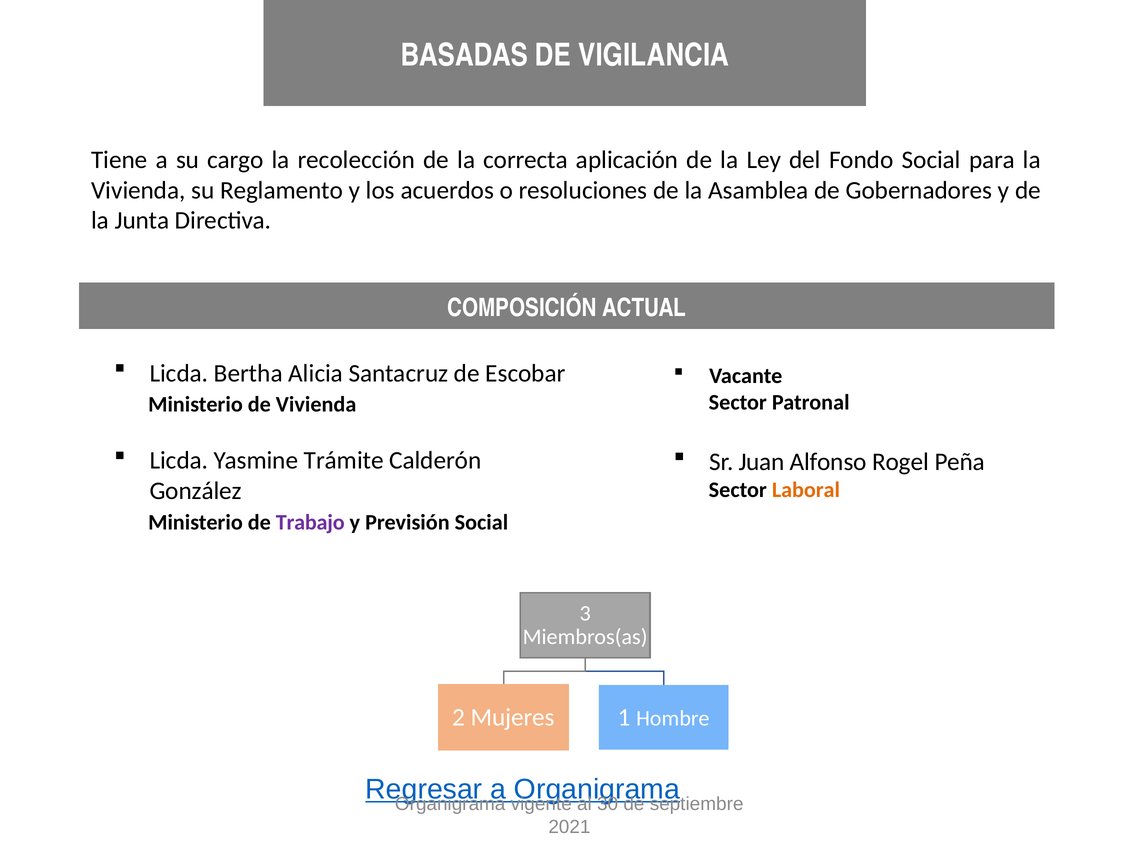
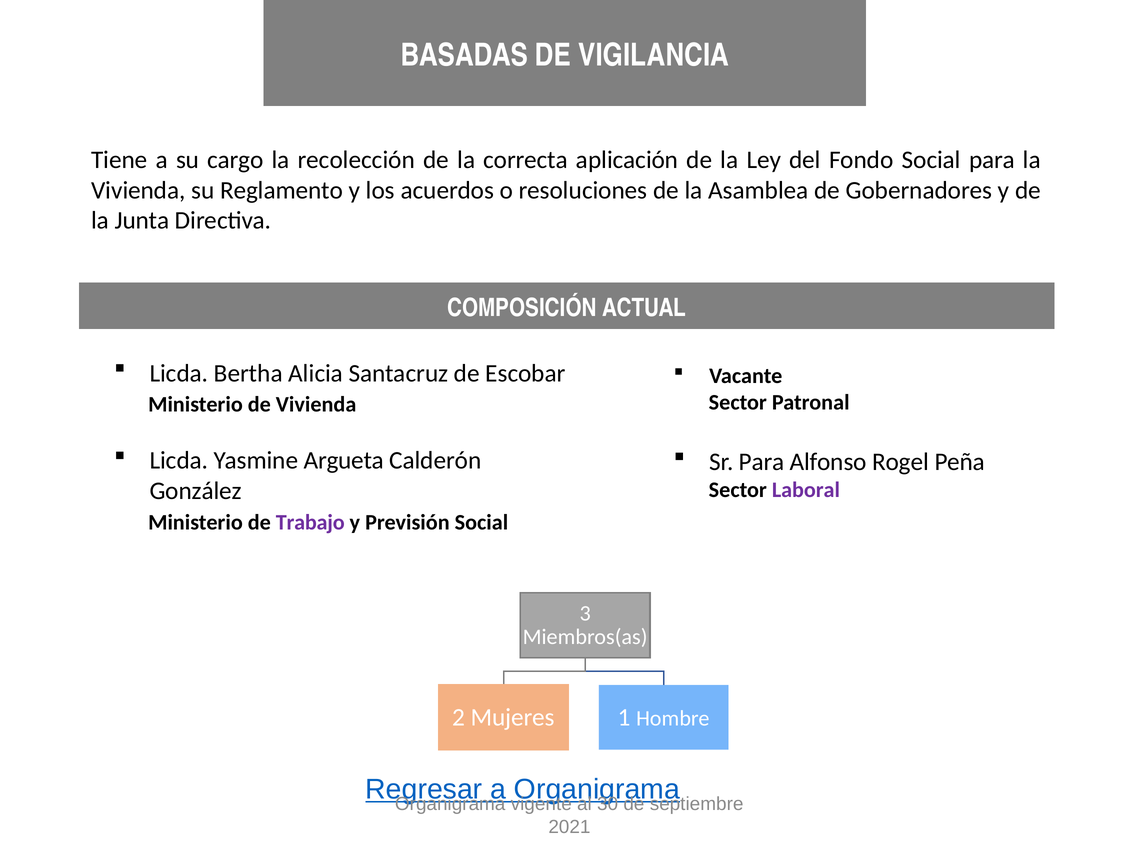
Trámite: Trámite -> Argueta (344, 461)
Sr Juan: Juan -> Para (762, 462)
Laboral colour: orange -> purple (806, 490)
